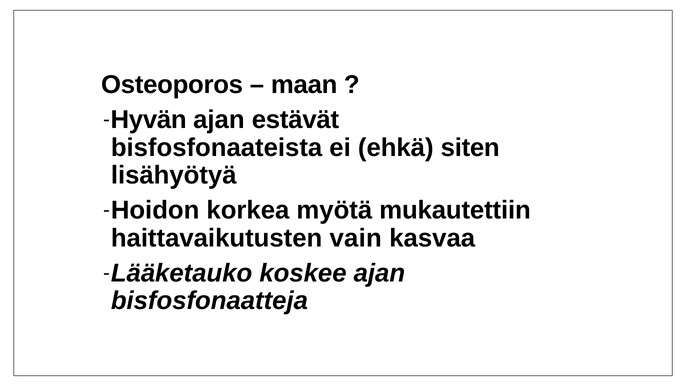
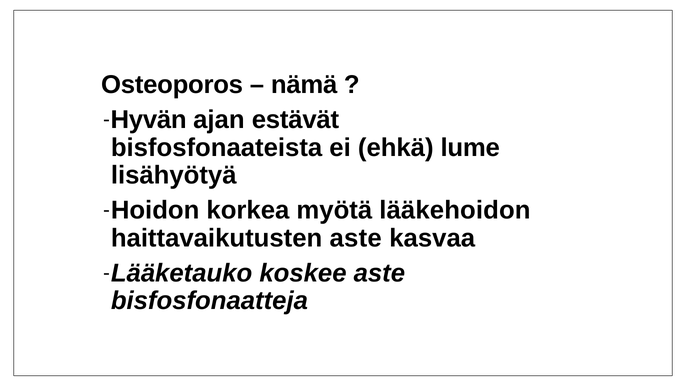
maan: maan -> nämä (304, 85)
siten: siten -> lume (470, 148)
mukautettiin: mukautettiin -> lääkehoidon (455, 210)
haittavaikutusten vain: vain -> aste (356, 238)
koskee ajan: ajan -> aste (379, 273)
